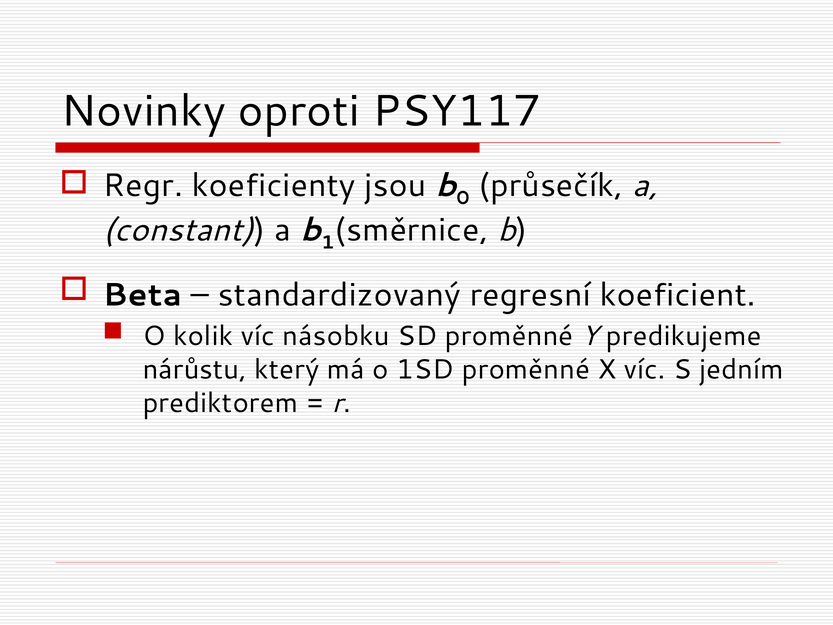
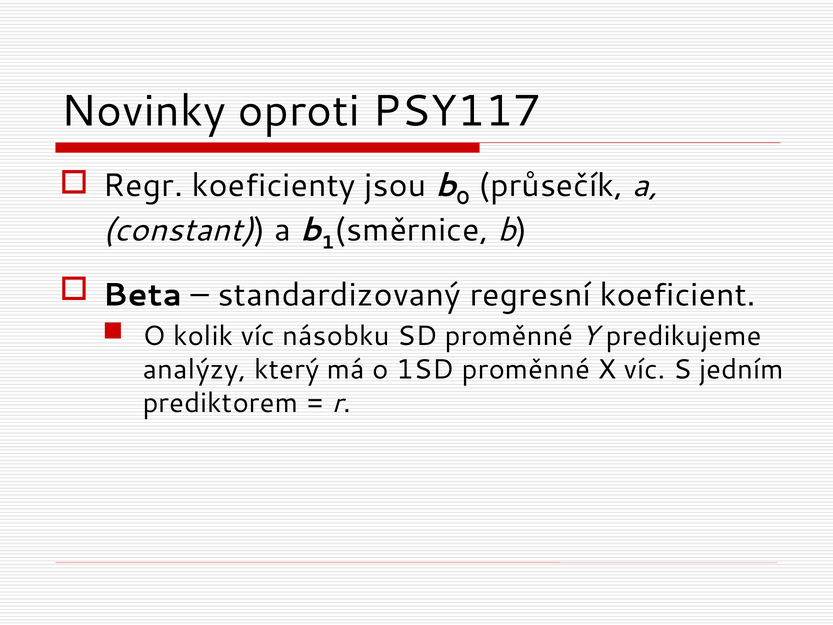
nárůstu: nárůstu -> analýzy (195, 369)
